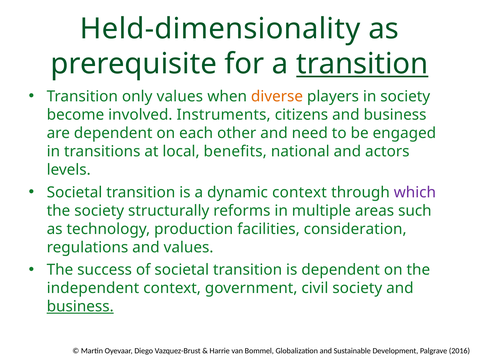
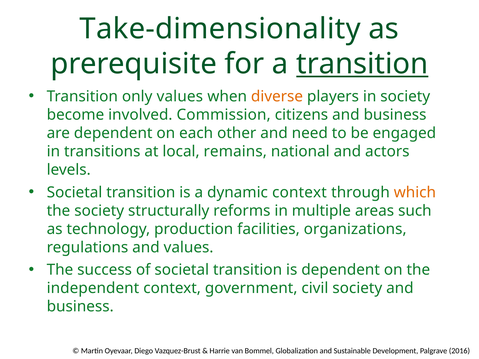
Held-dimensionality: Held-dimensionality -> Take-dimensionality (220, 29)
Instruments: Instruments -> Commission (224, 115)
beneﬁts: beneﬁts -> remains (235, 152)
which colour: purple -> orange (415, 192)
consideration: consideration -> organizations (355, 229)
business underline: present -> none (80, 307)
